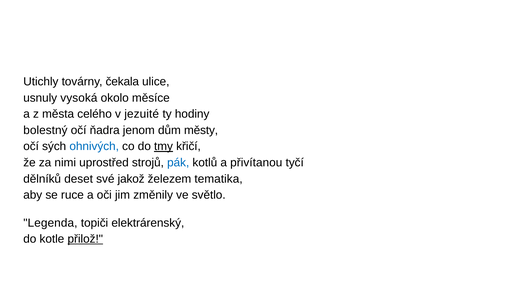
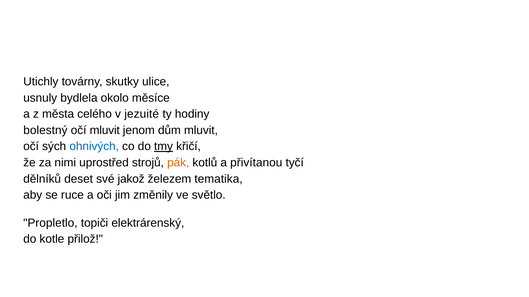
čekala: čekala -> skutky (122, 82)
vysoká: vysoká -> bydlela (79, 98)
očí ňadra: ňadra -> mluvit (105, 131)
dům městy: městy -> mluvit (201, 131)
pák colour: blue -> orange (178, 163)
Legenda: Legenda -> Propletlo (50, 223)
přilož underline: present -> none (85, 240)
